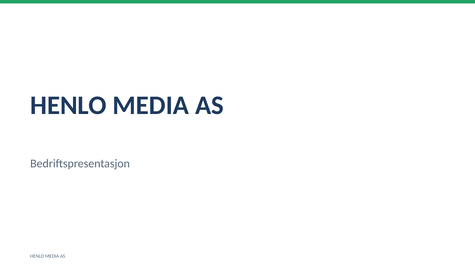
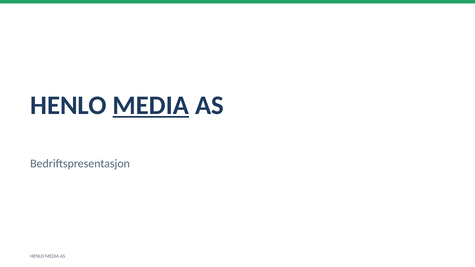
MEDIA underline: none -> present (151, 105)
